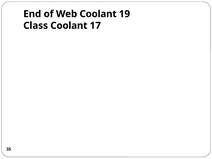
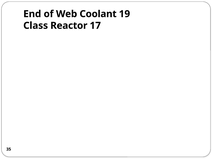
Class Coolant: Coolant -> Reactor (69, 26)
